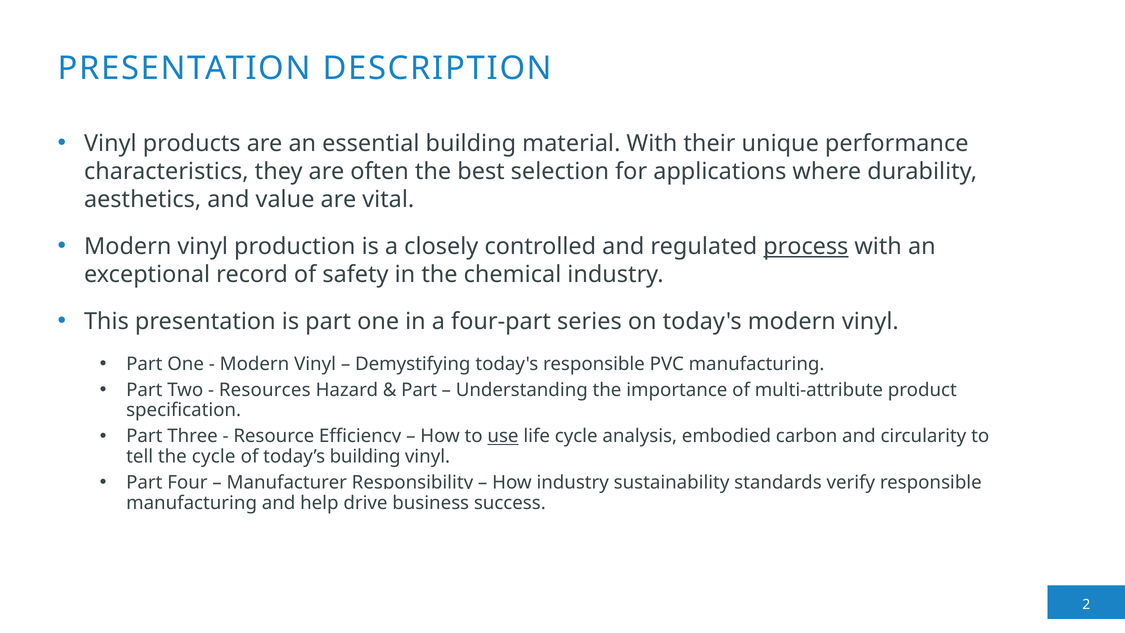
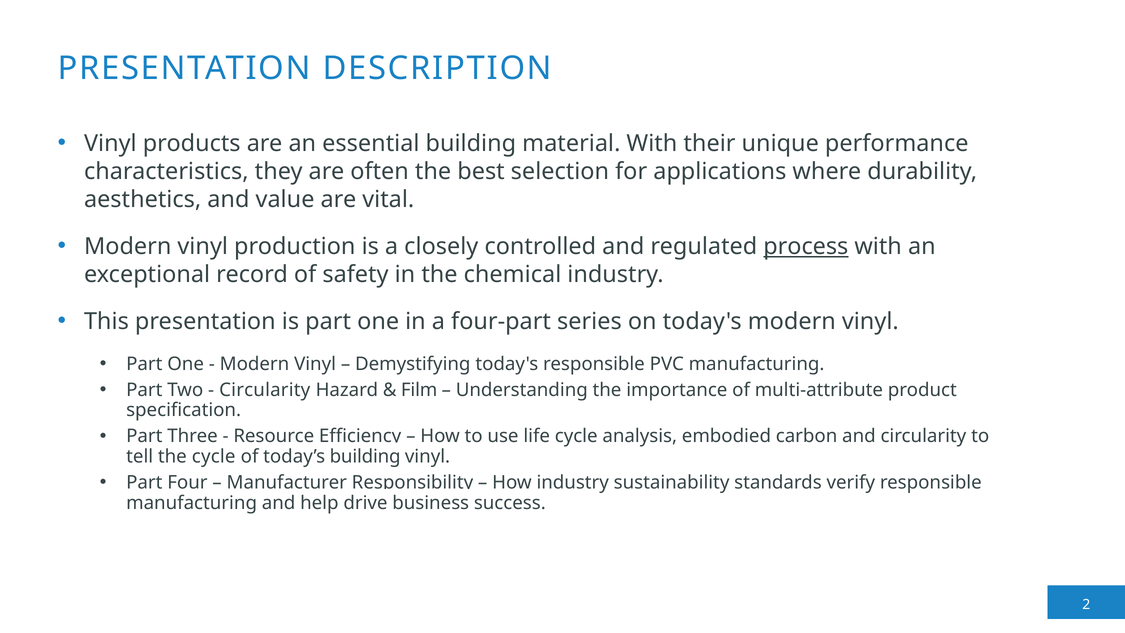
Resources: Resources -> Circularity (265, 390)
Part: Part -> Film (419, 390)
use underline: present -> none (503, 436)
